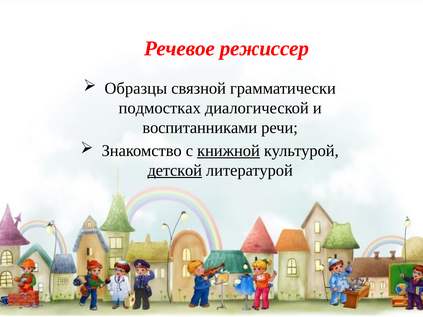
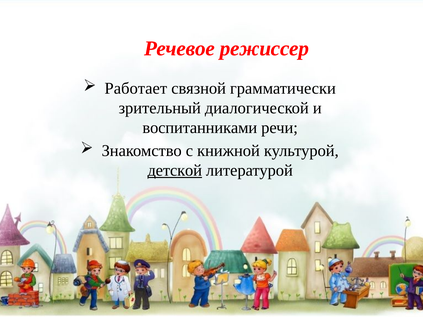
Образцы: Образцы -> Работает (136, 88)
подмостках: подмостках -> зрительный (160, 108)
книжной underline: present -> none (228, 151)
